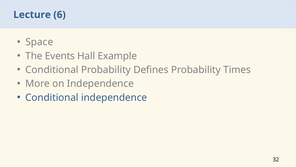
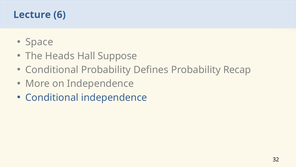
Events: Events -> Heads (60, 56)
Example: Example -> Suppose (117, 56)
Times: Times -> Recap (237, 70)
